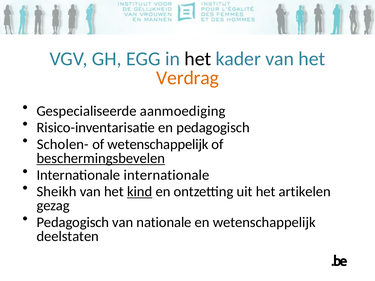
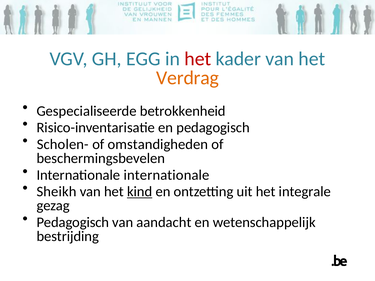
het colour: black -> red (198, 59)
aanmoediging: aanmoediging -> betrokkenheid (183, 111)
of wetenschappelijk: wetenschappelijk -> omstandigheden (158, 144)
beschermingsbevelen underline: present -> none (101, 158)
artikelen: artikelen -> integrale (305, 192)
nationale: nationale -> aandacht (164, 222)
deelstaten: deelstaten -> bestrijding (68, 236)
